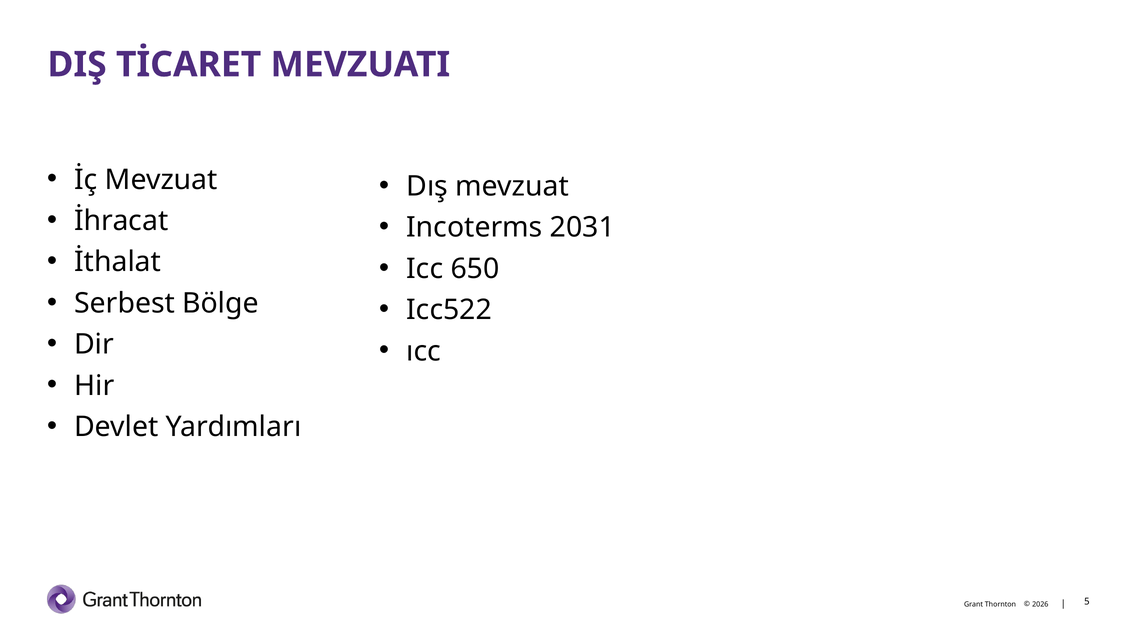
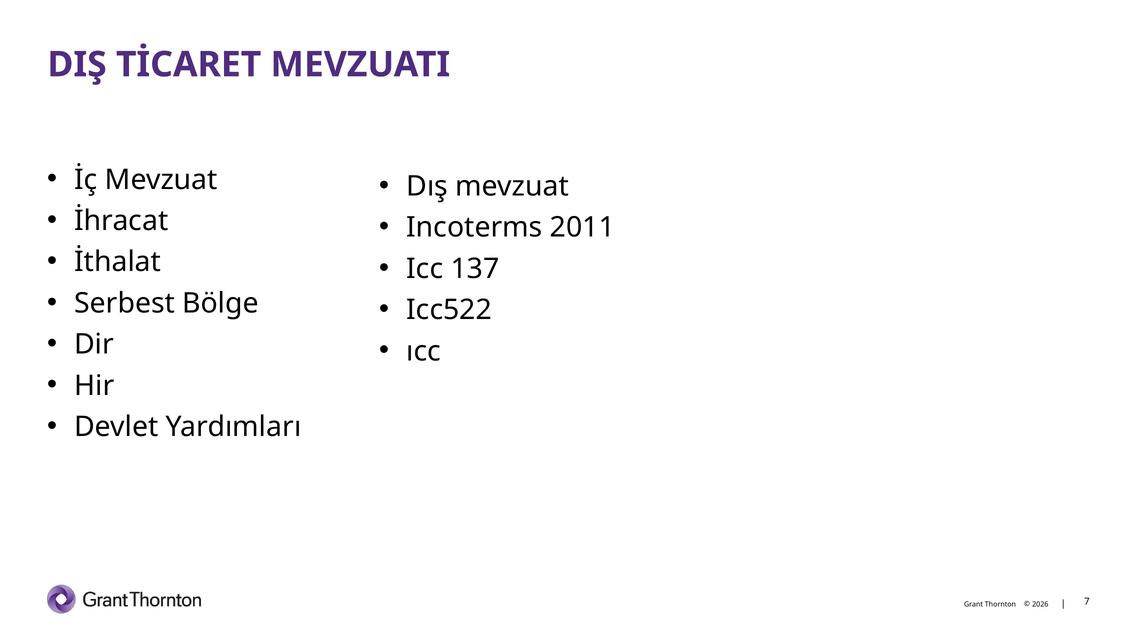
2031: 2031 -> 2011 (582, 228)
650: 650 -> 137 (475, 269)
5: 5 -> 7 (1087, 602)
